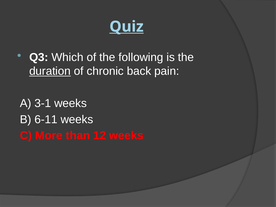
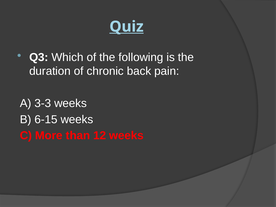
duration underline: present -> none (50, 71)
3-1: 3-1 -> 3-3 (43, 103)
6-11: 6-11 -> 6-15 (46, 119)
